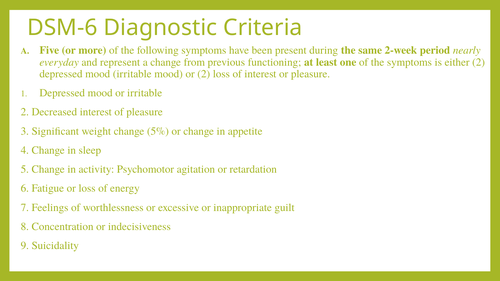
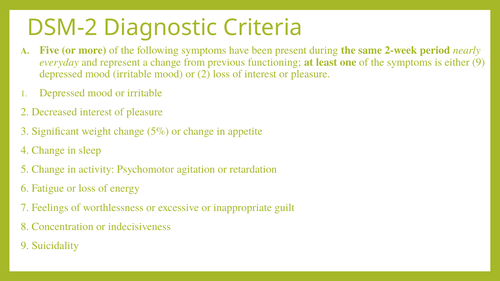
DSM-6: DSM-6 -> DSM-2 (62, 28)
either 2: 2 -> 9 (479, 62)
